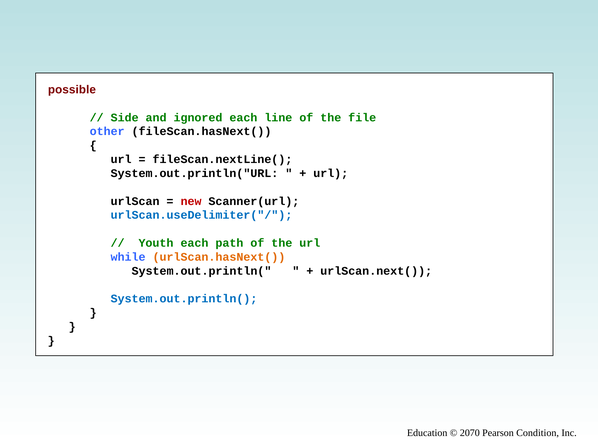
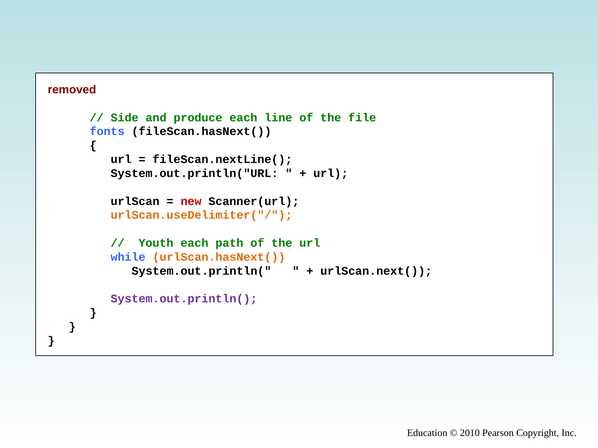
possible: possible -> removed (72, 90)
ignored: ignored -> produce (198, 118)
other: other -> fonts (107, 132)
urlScan.useDelimiter("/ colour: blue -> orange (201, 215)
System.out.println( colour: blue -> purple (184, 299)
2070: 2070 -> 2010 (470, 433)
Condition: Condition -> Copyright (538, 433)
